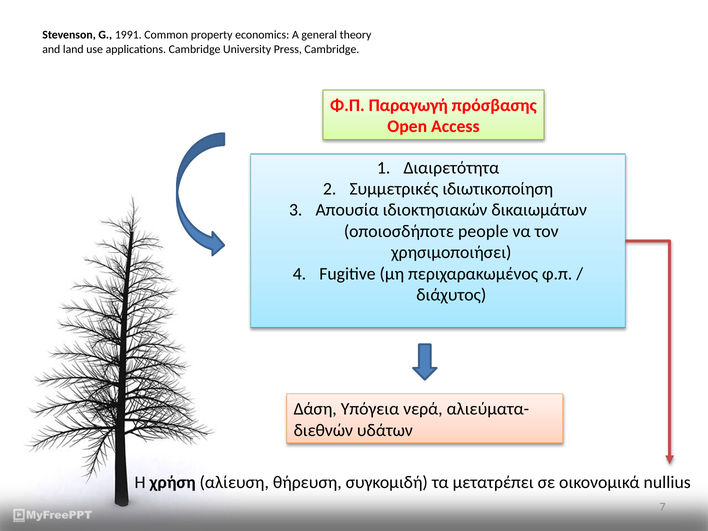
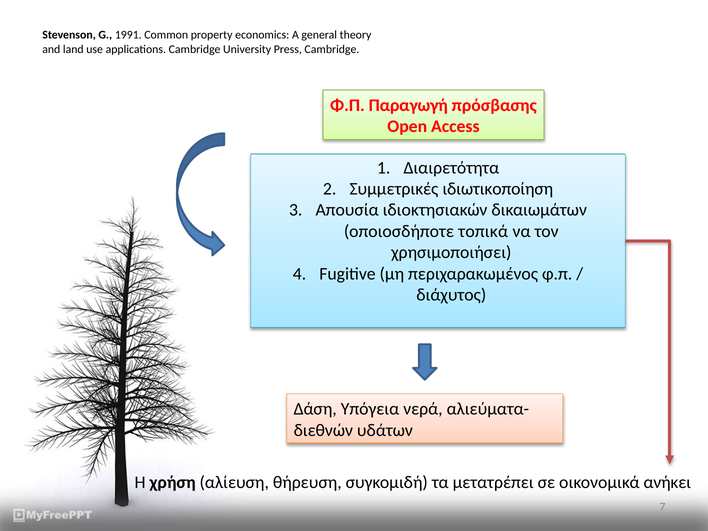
people: people -> τοπικά (483, 231)
nullius: nullius -> ανήκει (667, 482)
